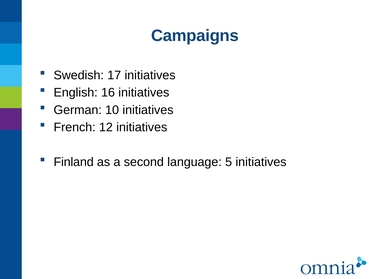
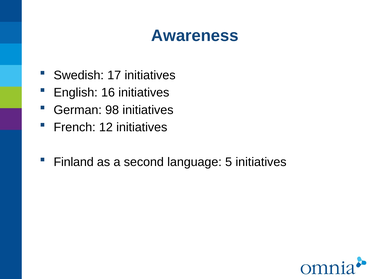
Campaigns: Campaigns -> Awareness (195, 36)
10: 10 -> 98 (112, 110)
